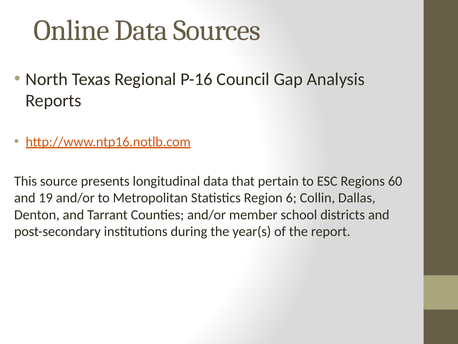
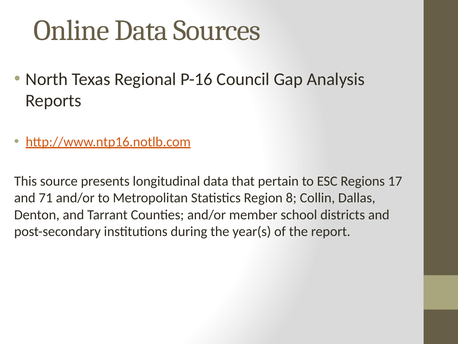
60: 60 -> 17 (395, 181)
19: 19 -> 71 (46, 198)
6: 6 -> 8 (291, 198)
